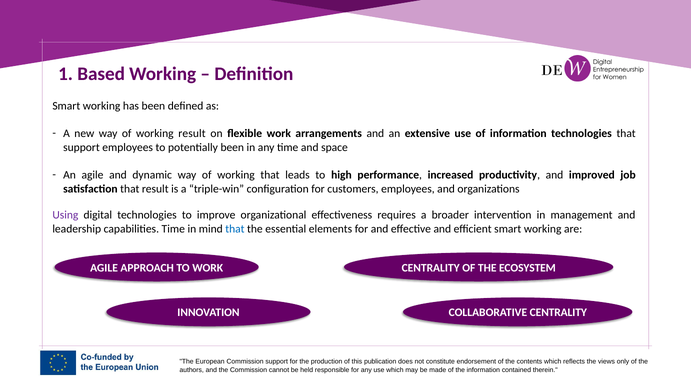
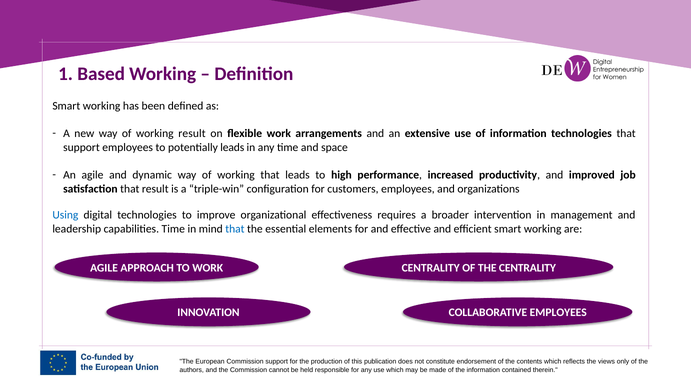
potentially been: been -> leads (232, 148)
Using colour: purple -> blue (65, 215)
THE ECOSYSTEM: ECOSYSTEM -> CENTRALITY (527, 268)
COLLABORATIVE CENTRALITY: CENTRALITY -> EMPLOYEES (558, 313)
